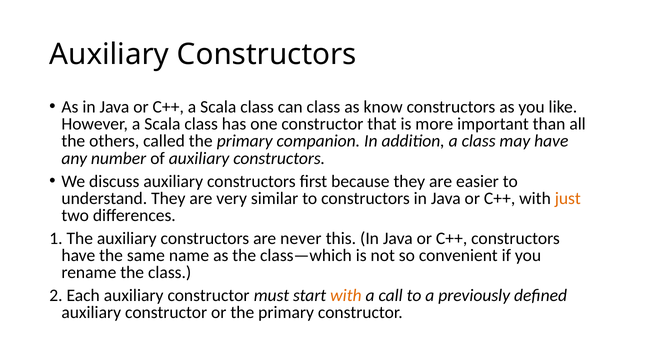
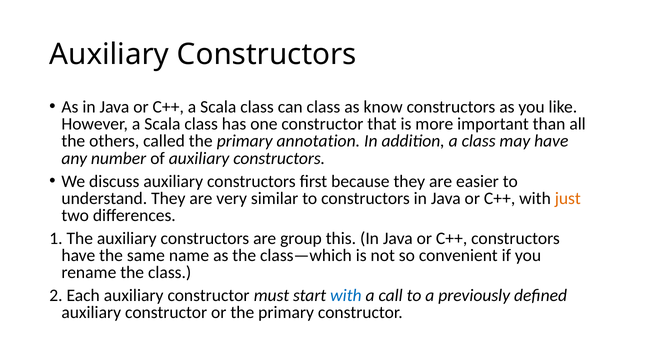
companion: companion -> annotation (318, 141)
never: never -> group (301, 238)
with colour: orange -> blue (346, 296)
